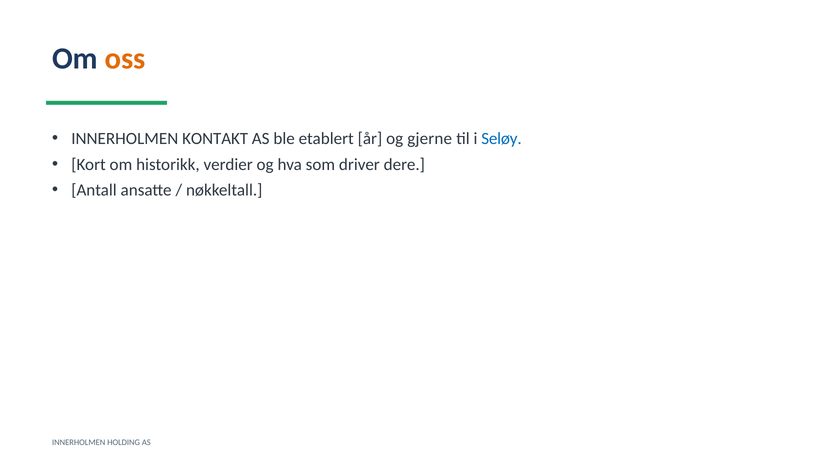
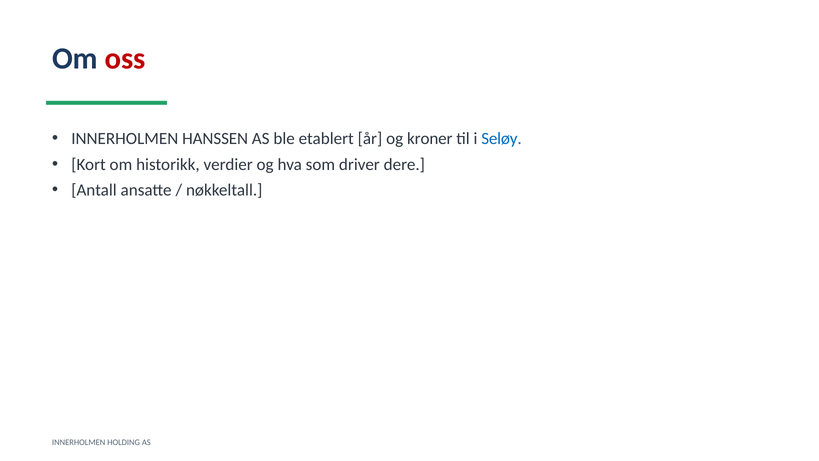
oss colour: orange -> red (125, 58)
KONTAKT: KONTAKT -> HANSSEN (215, 139)
gjerne: gjerne -> kroner (430, 139)
